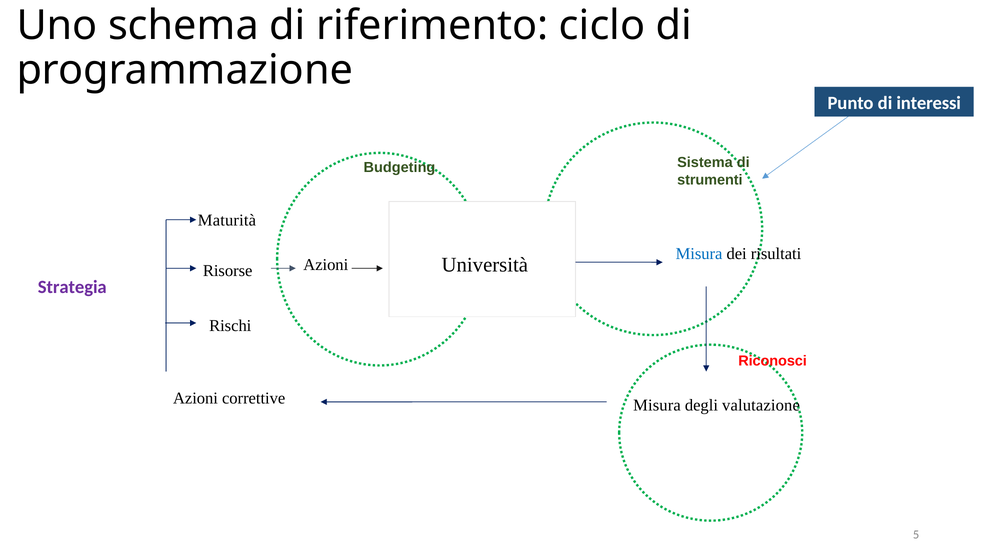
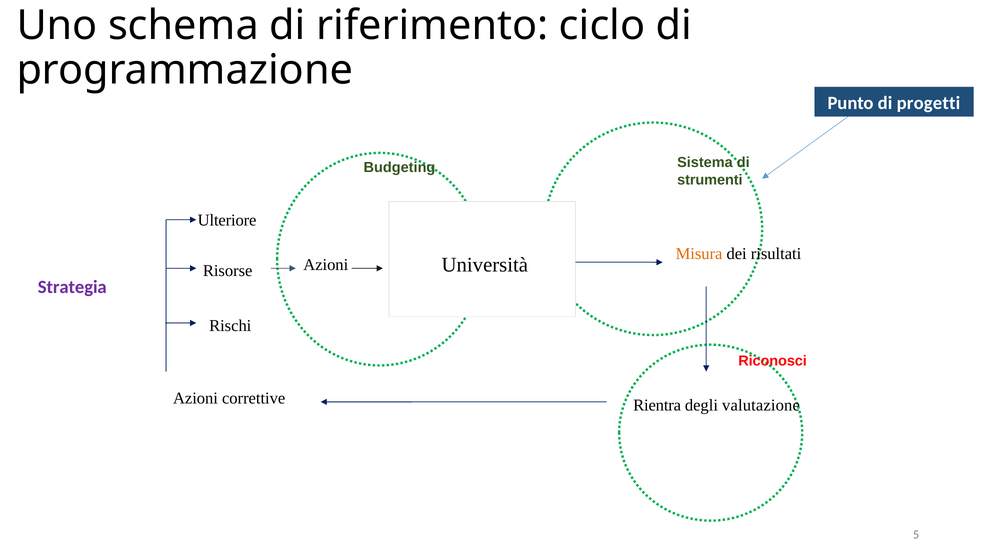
interessi: interessi -> progetti (928, 103)
Maturità: Maturità -> Ulteriore (227, 220)
Misura colour: blue -> orange (699, 254)
Misura: Misura -> Rientra (657, 405)
